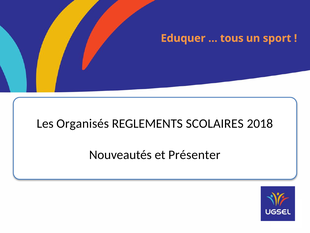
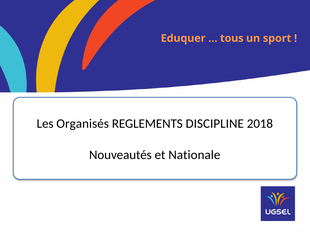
SCOLAIRES: SCOLAIRES -> DISCIPLINE (215, 123)
Présenter: Présenter -> Nationale (194, 154)
